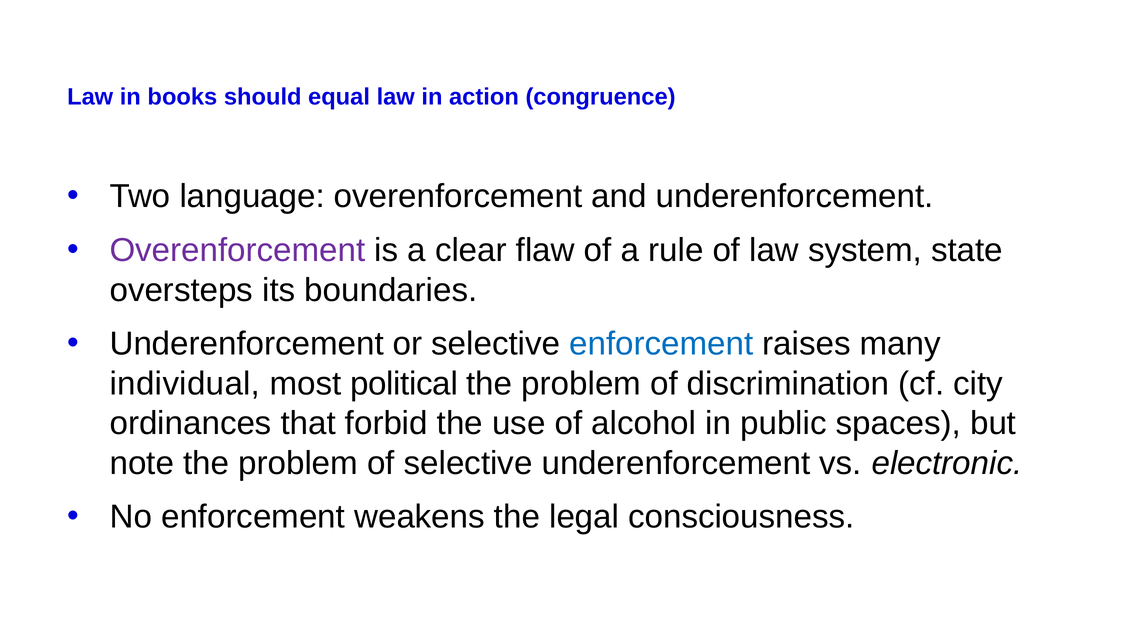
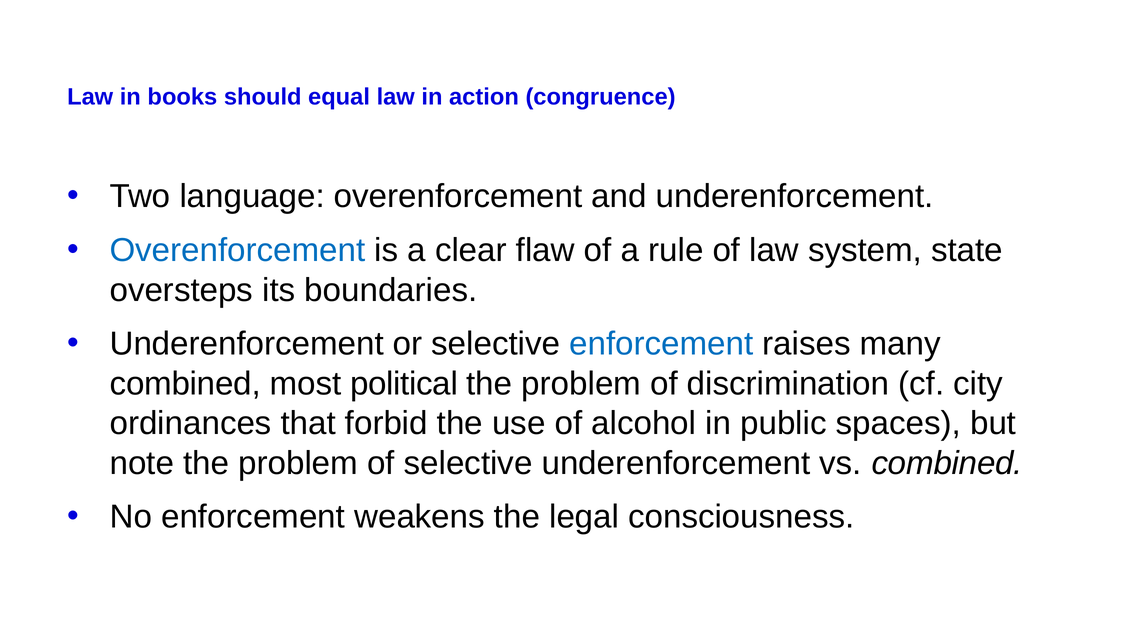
Overenforcement colour: purple -> blue (238, 251)
individual: individual -> combined (185, 384)
vs electronic: electronic -> combined (947, 464)
